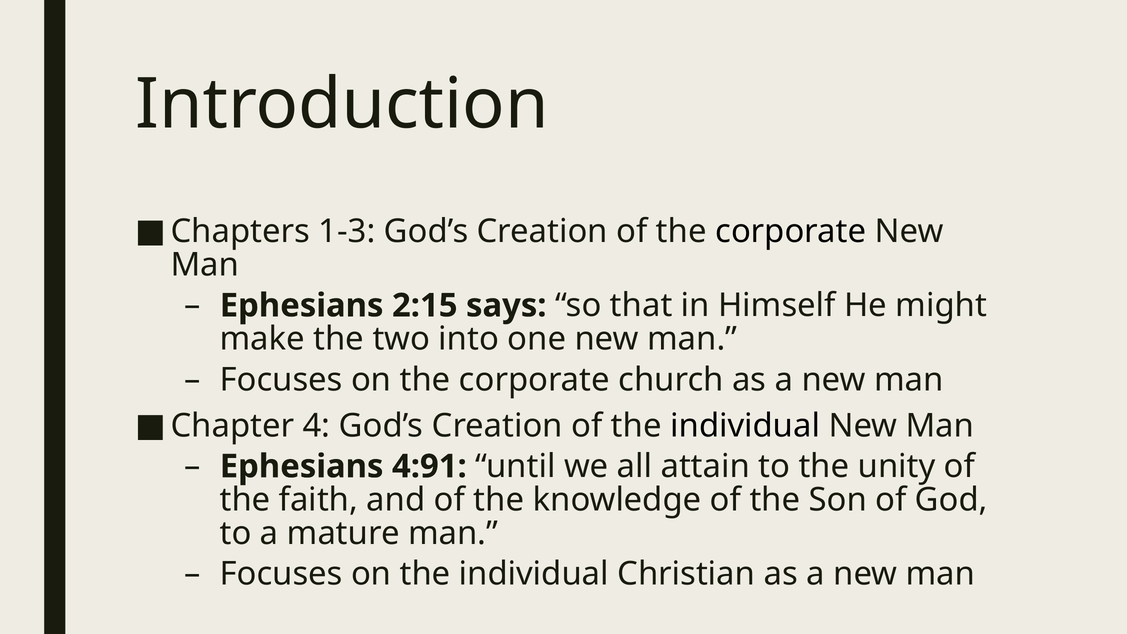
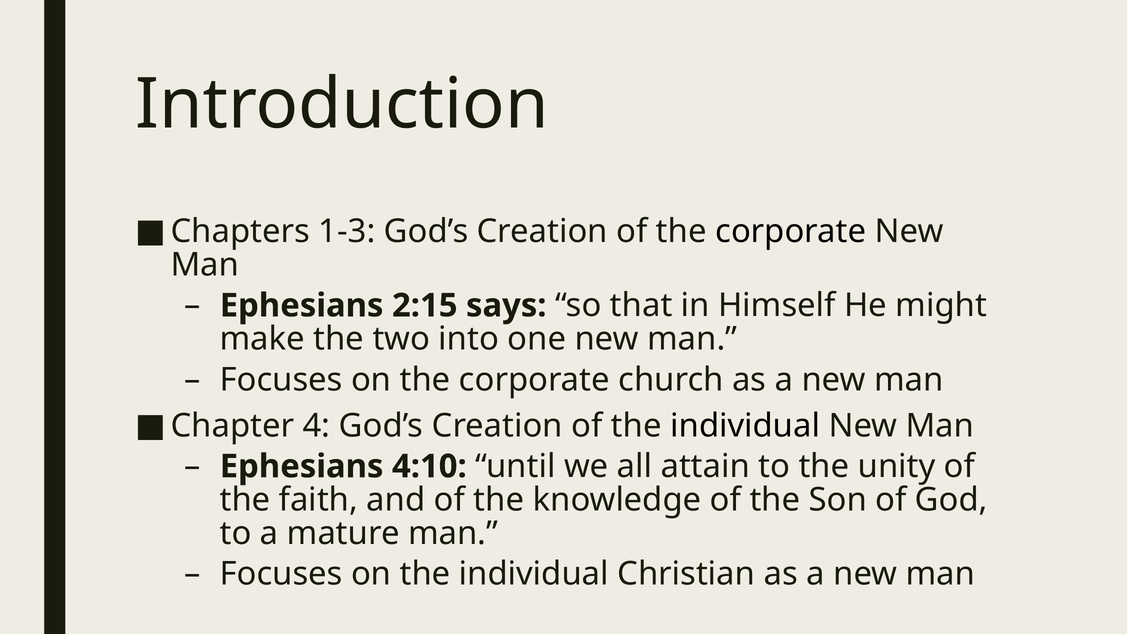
4:91: 4:91 -> 4:10 (429, 466)
